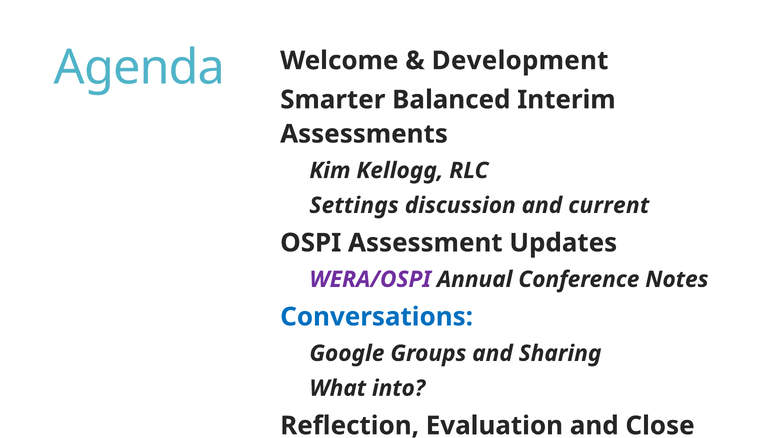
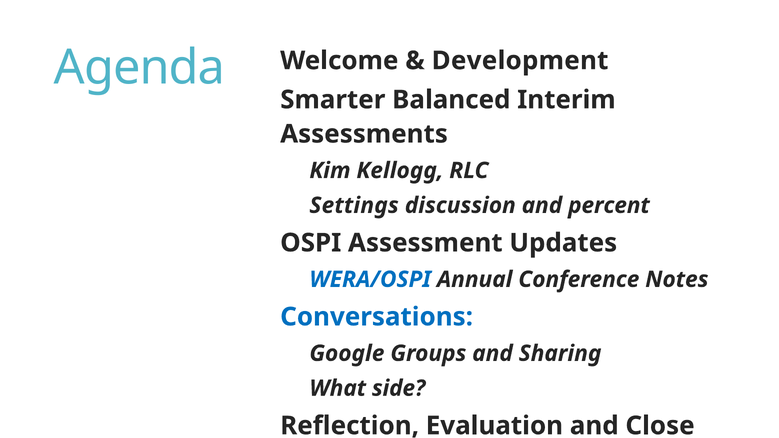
current: current -> percent (609, 206)
WERA/OSPI colour: purple -> blue (370, 280)
into: into -> side (399, 388)
